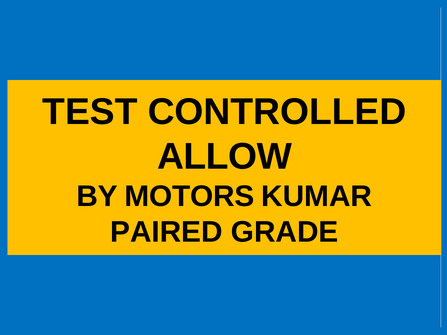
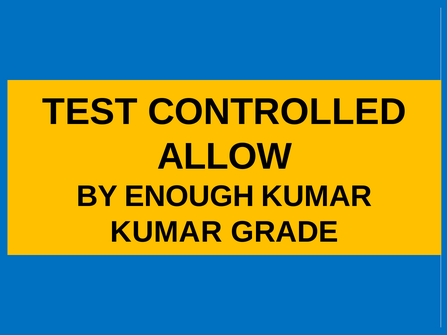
MOTORS: MOTORS -> ENOUGH (189, 197)
PAIRED: PAIRED -> KUMAR (166, 232)
